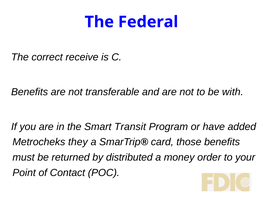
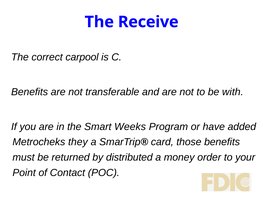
Federal: Federal -> Receive (148, 22)
receive: receive -> carpool (82, 57)
Transit: Transit -> Weeks (130, 127)
